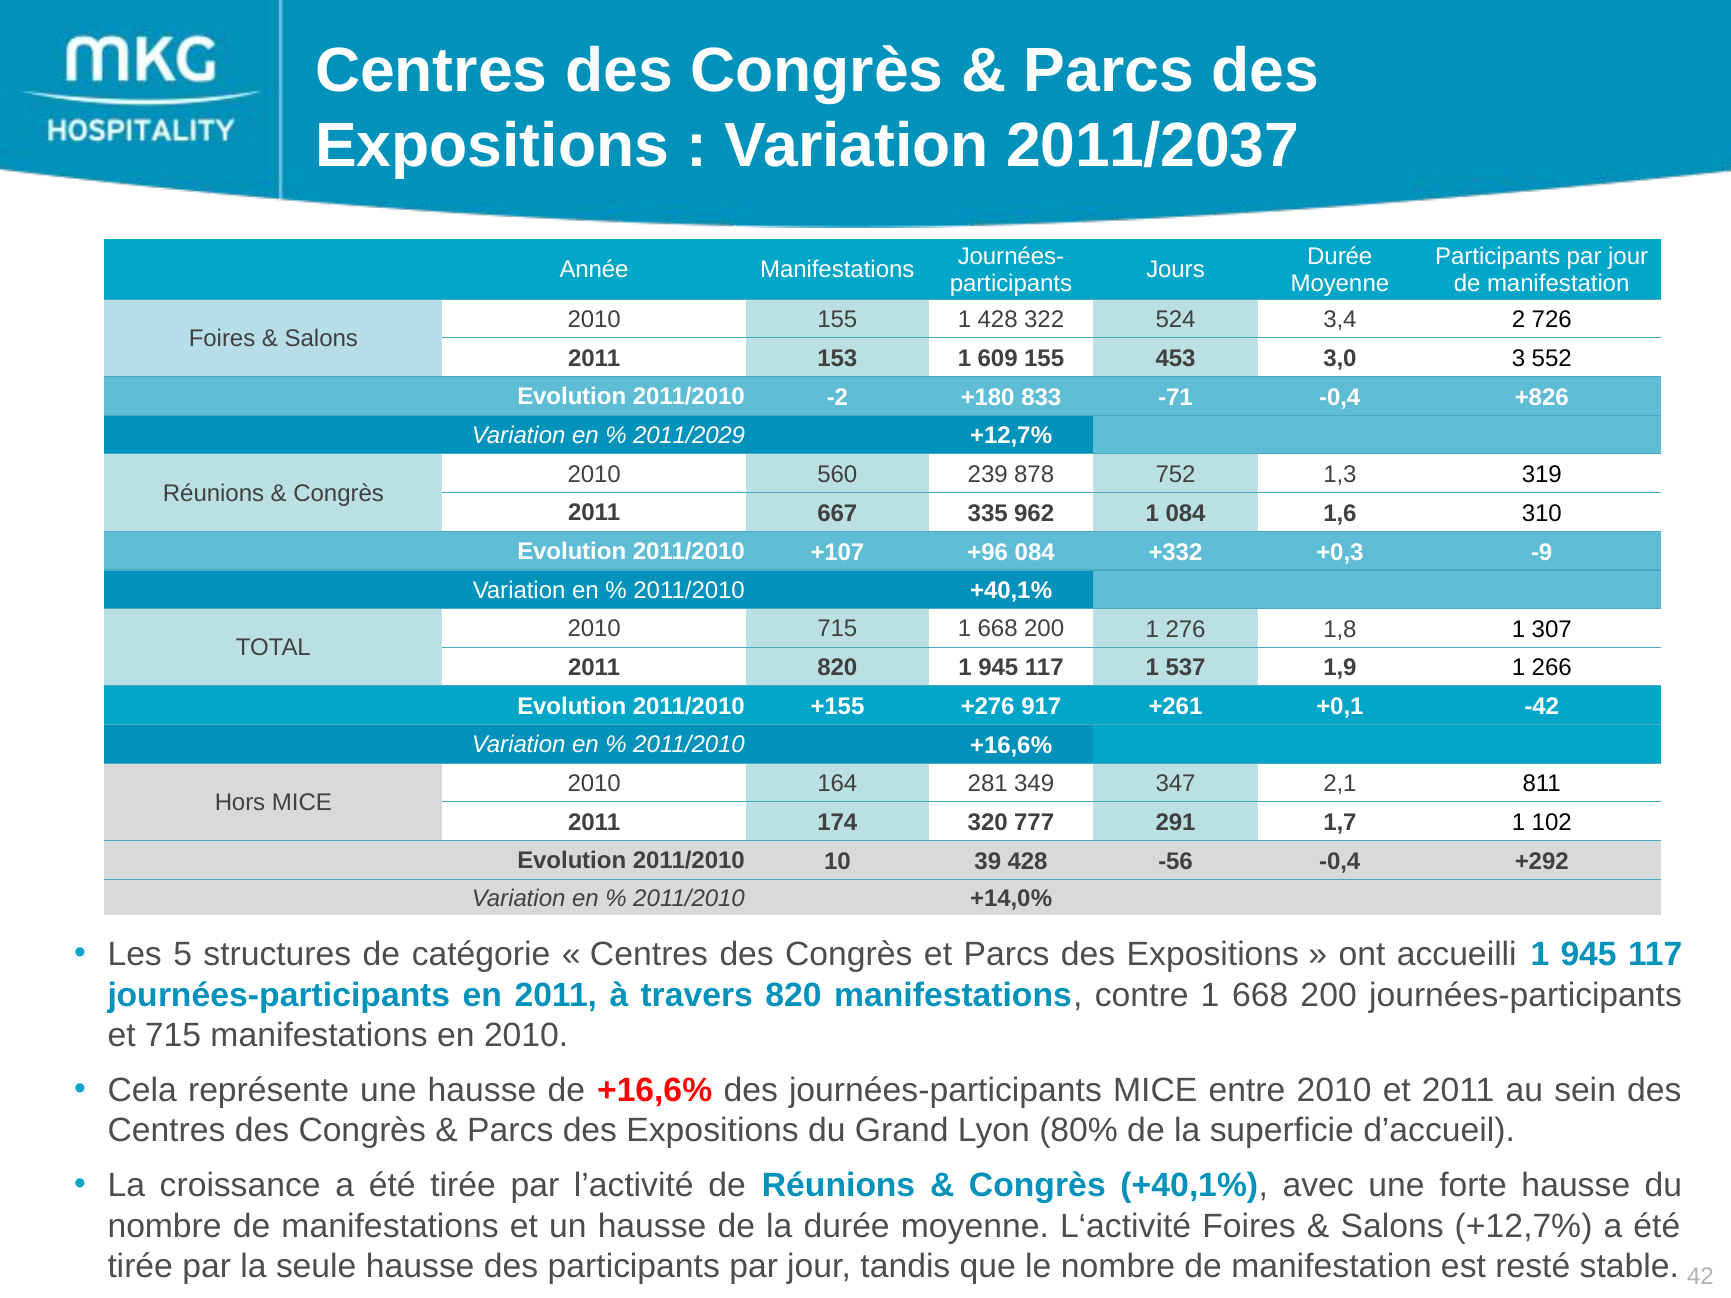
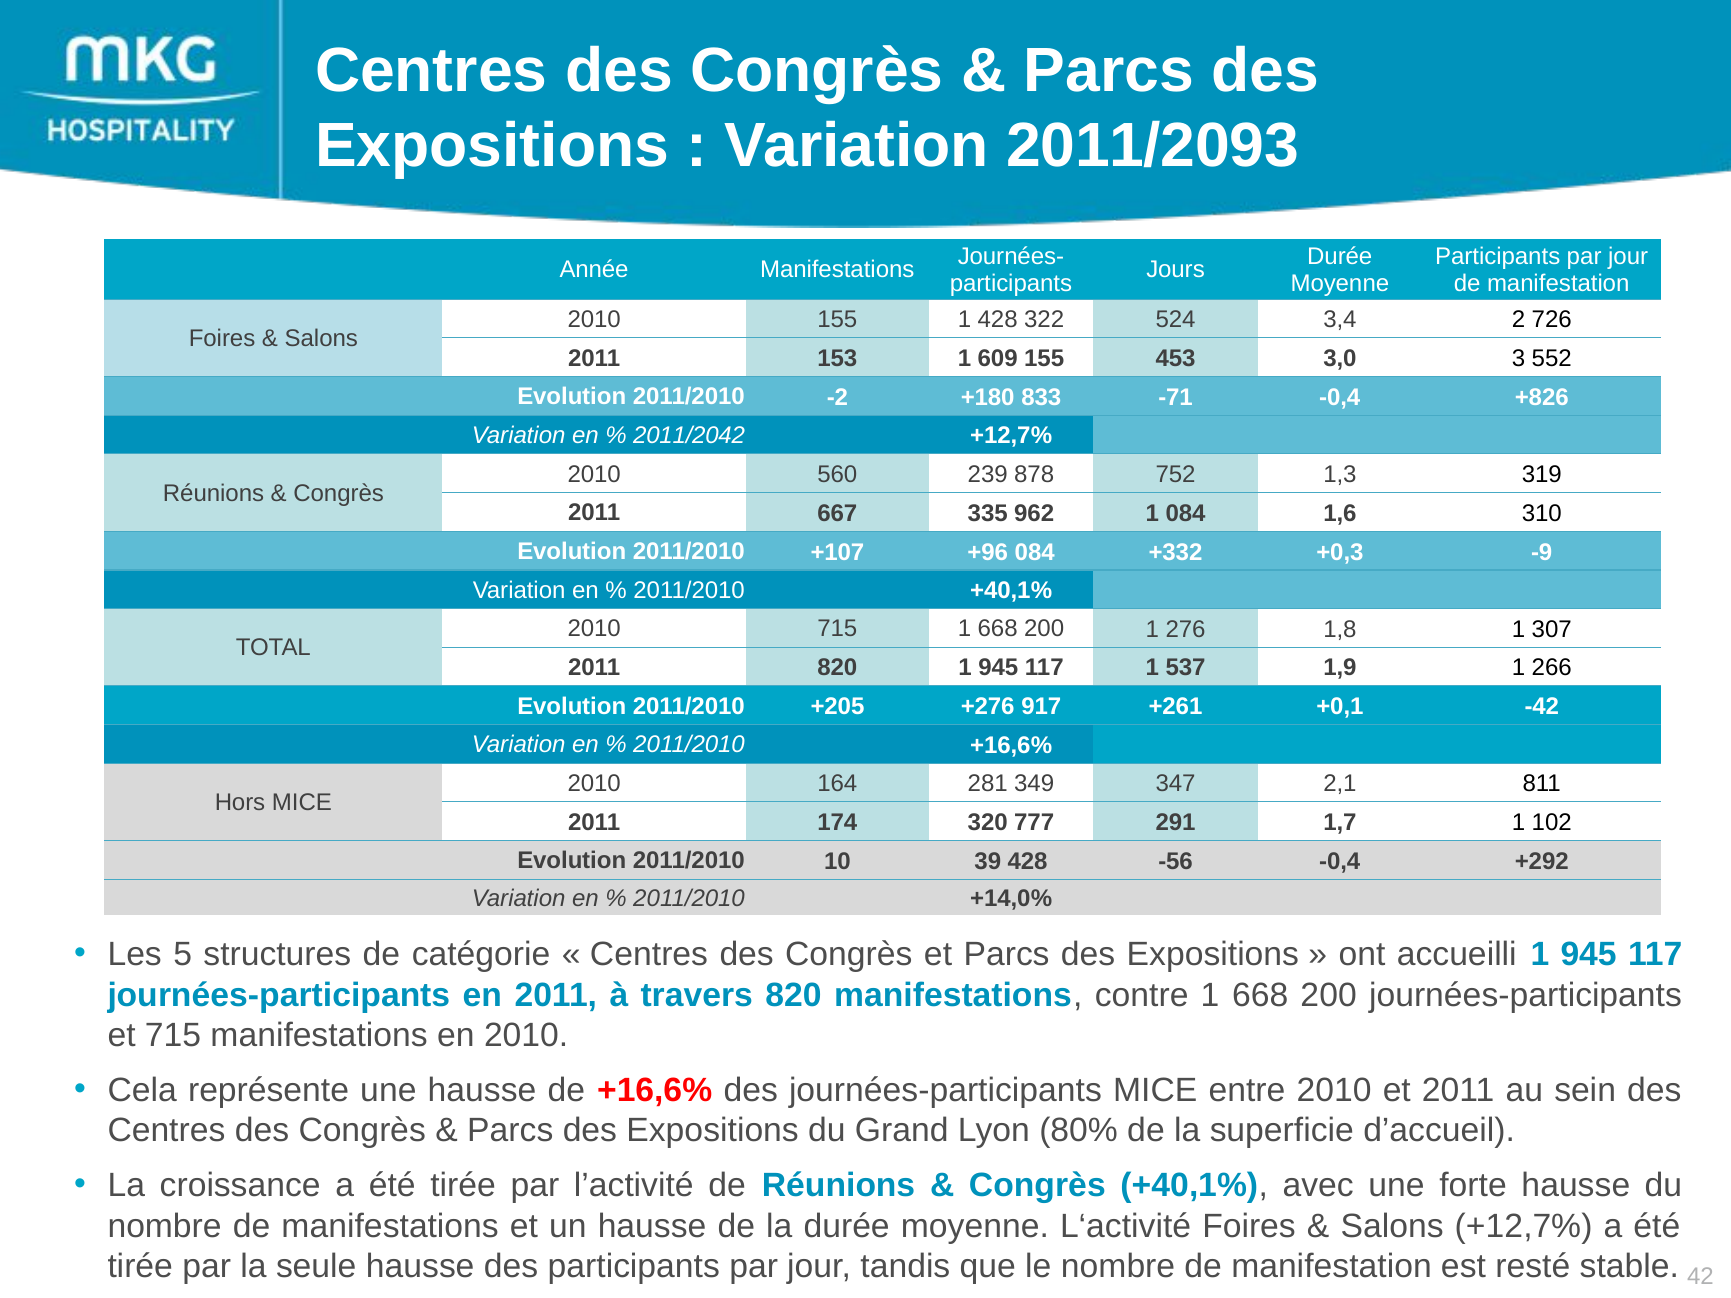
2011/2037: 2011/2037 -> 2011/2093 (1153, 146)
2011/2029: 2011/2029 -> 2011/2042 (689, 436)
+155: +155 -> +205 (837, 707)
